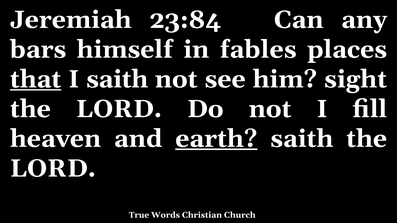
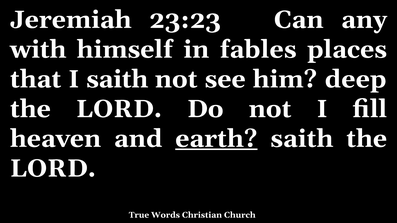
23:84: 23:84 -> 23:23 (185, 20)
bars: bars -> with (38, 50)
that underline: present -> none (36, 79)
sight: sight -> deep (356, 79)
